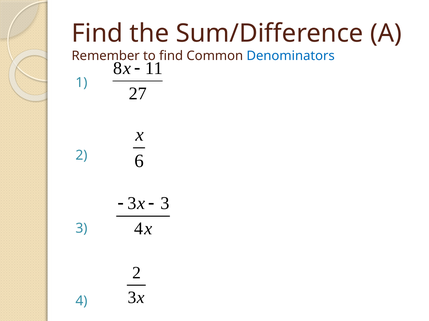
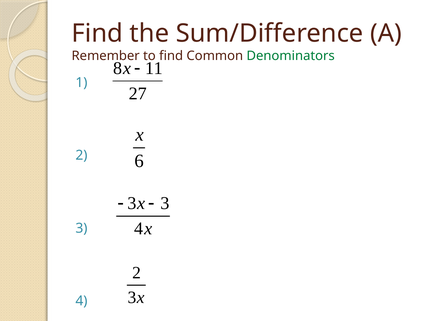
Denominators colour: blue -> green (291, 56)
